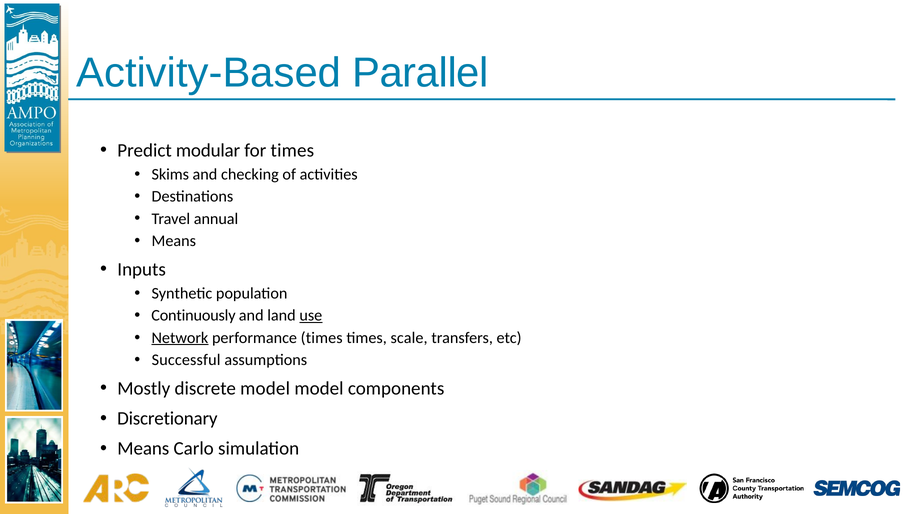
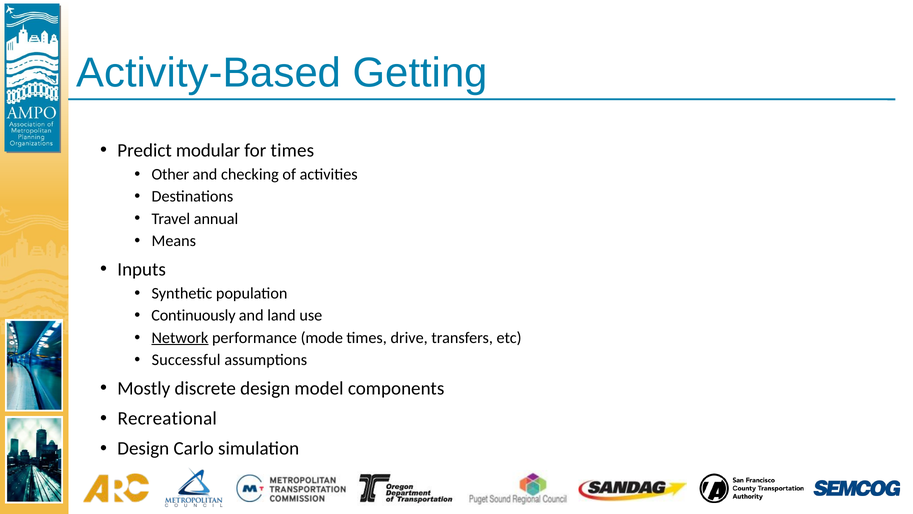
Parallel: Parallel -> Getting (420, 73)
Skims: Skims -> Other (170, 174)
use underline: present -> none (311, 315)
performance times: times -> mode (322, 337)
scale: scale -> drive (409, 337)
discrete model: model -> design (265, 388)
Discretionary: Discretionary -> Recreational (167, 418)
Means: Means -> Design (143, 448)
